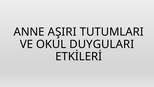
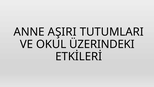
DUYGULARI: DUYGULARI -> ÜZERINDEKI (102, 44)
